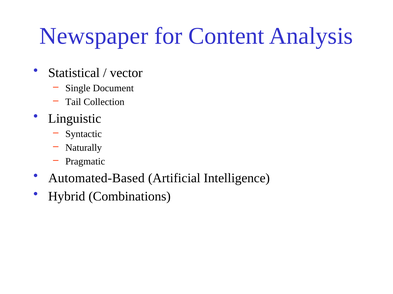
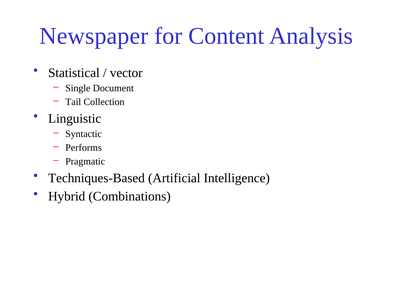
Naturally: Naturally -> Performs (84, 148)
Automated-Based: Automated-Based -> Techniques-Based (97, 178)
